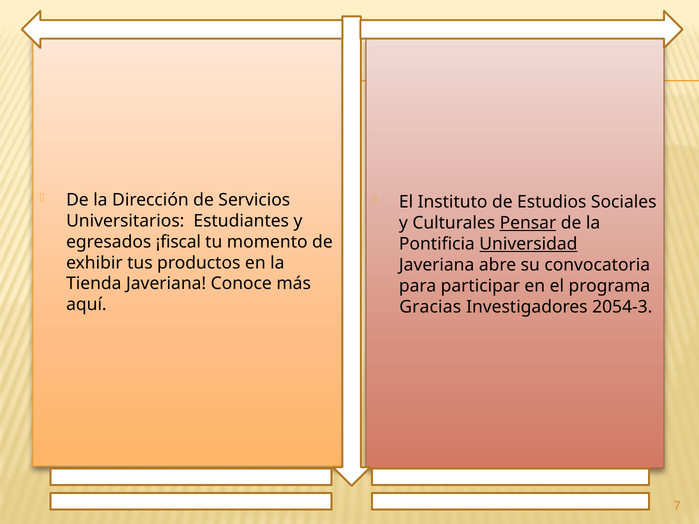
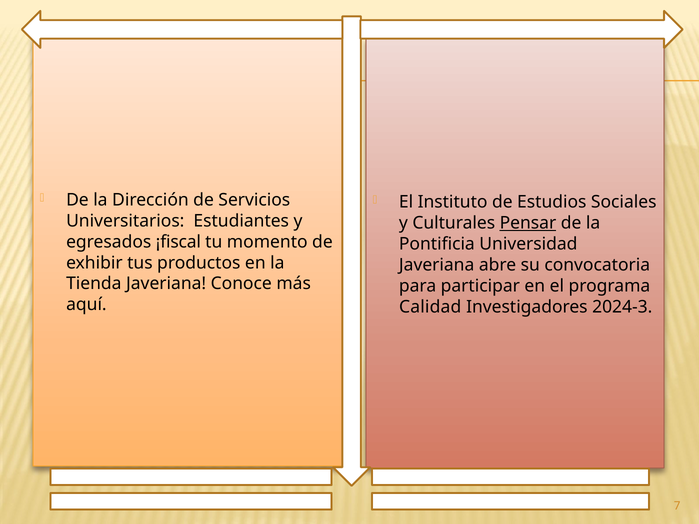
Universidad underline: present -> none (528, 244)
Gracias: Gracias -> Calidad (430, 307)
2054-3: 2054-3 -> 2024-3 (622, 307)
